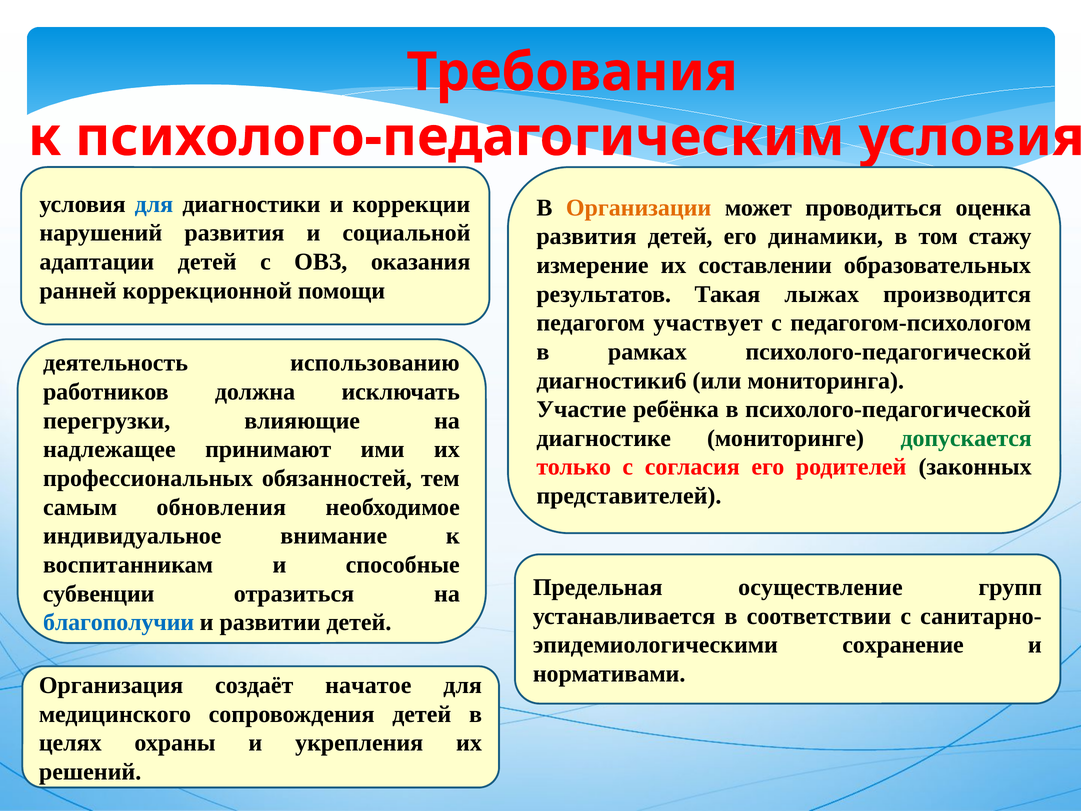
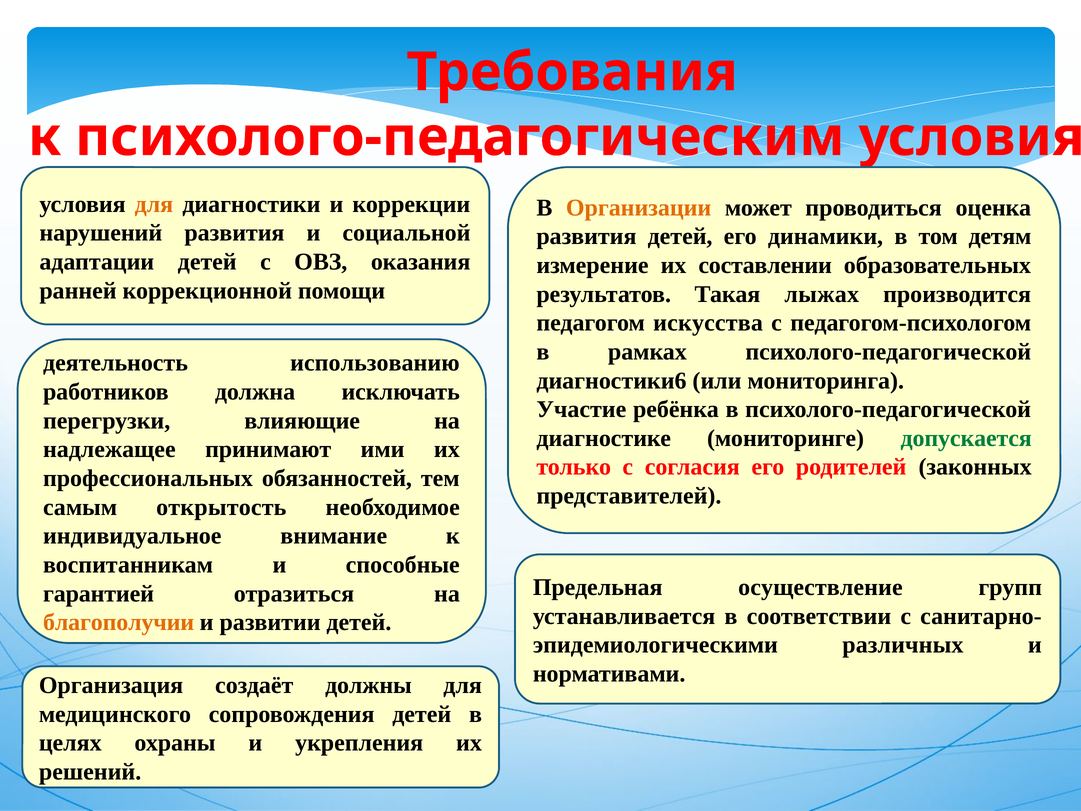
для colour: blue -> orange (154, 204)
стажу: стажу -> детям (1000, 236)
участвует: участвует -> искусства (708, 323)
обновления: обновления -> открытость (221, 507)
субвенции: субвенции -> гарантией (99, 593)
благополучии colour: blue -> orange (119, 622)
сохранение: сохранение -> различных (903, 645)
начатое: начатое -> должны (368, 685)
